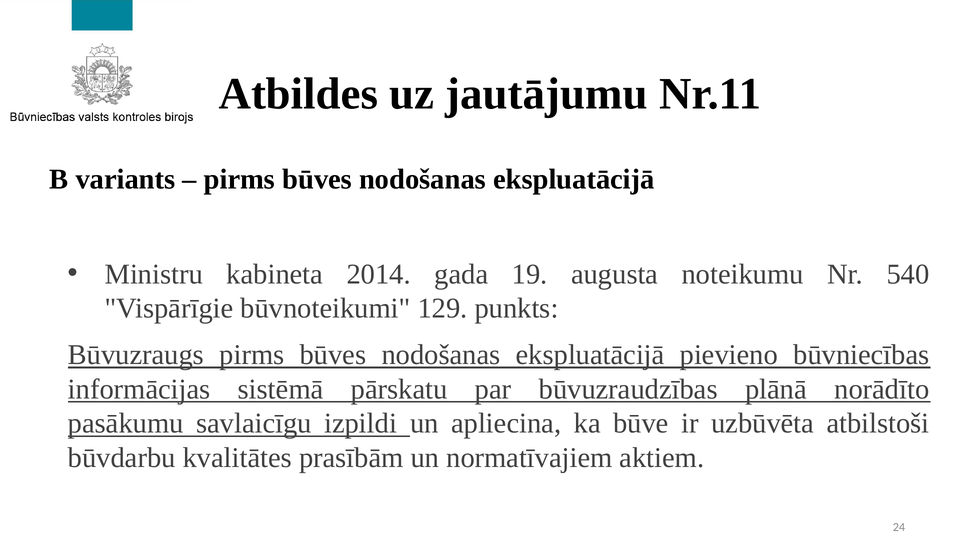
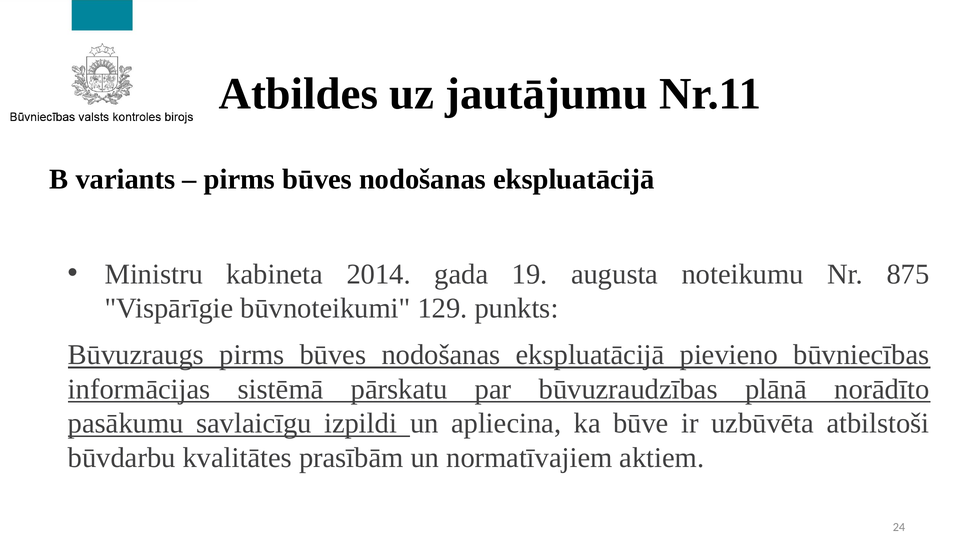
540: 540 -> 875 (908, 274)
